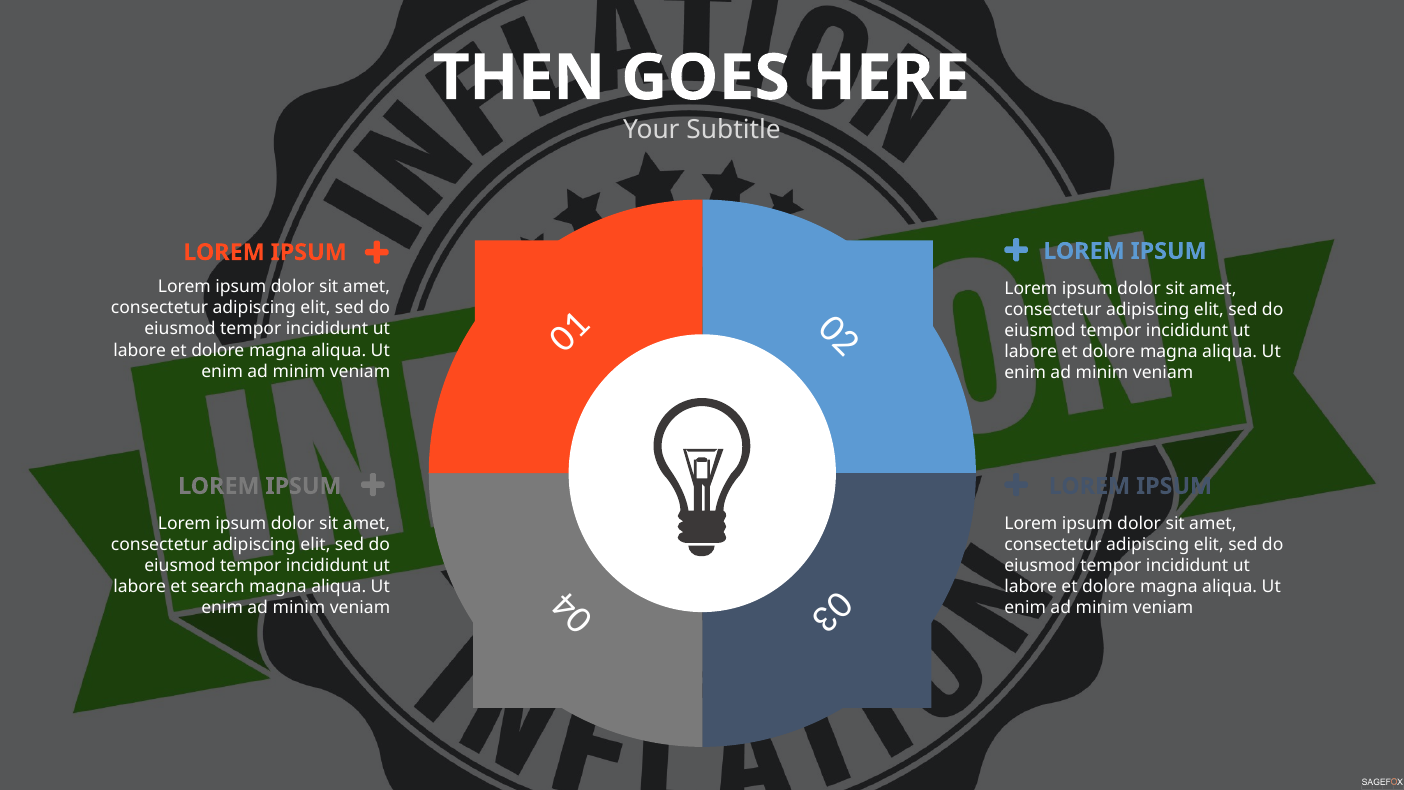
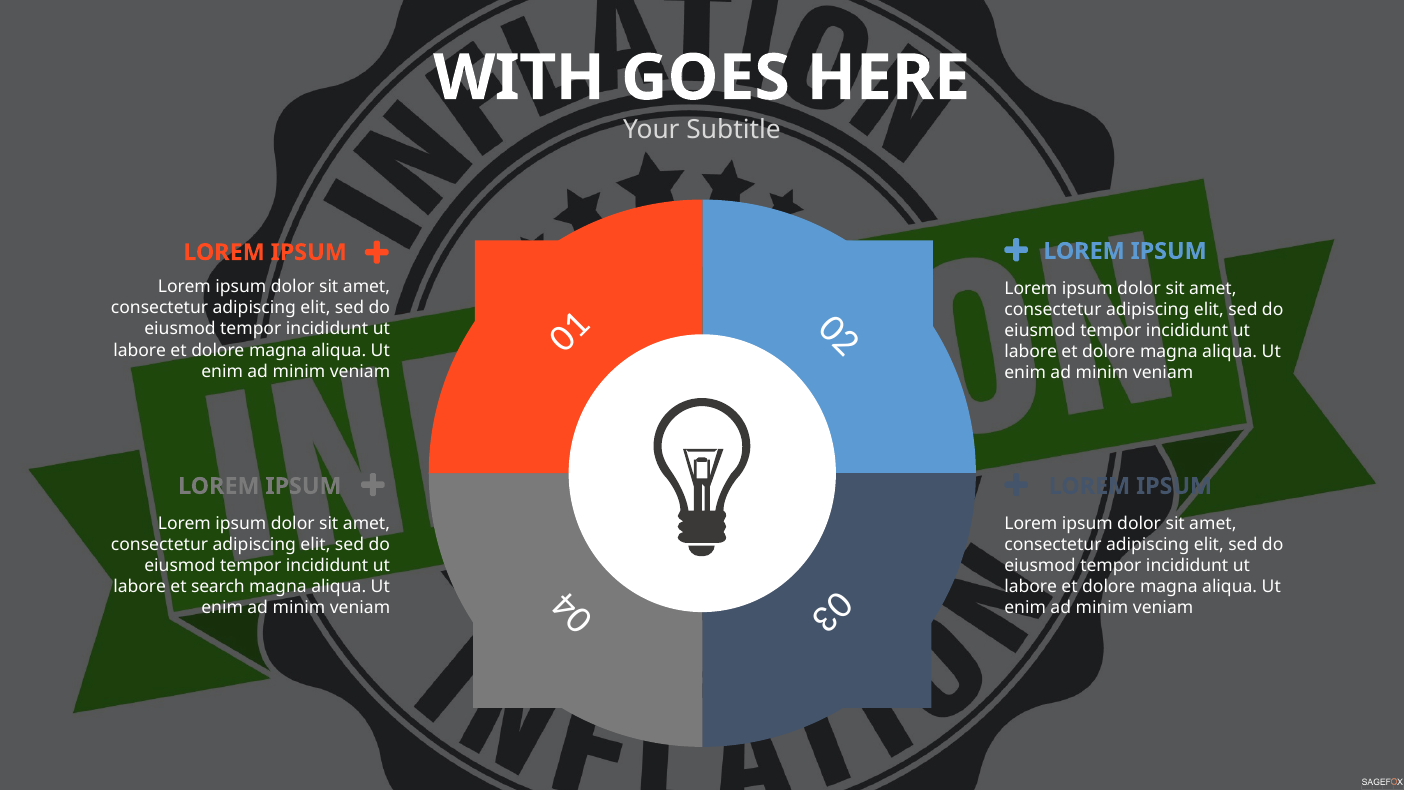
THEN: THEN -> WITH (519, 78)
